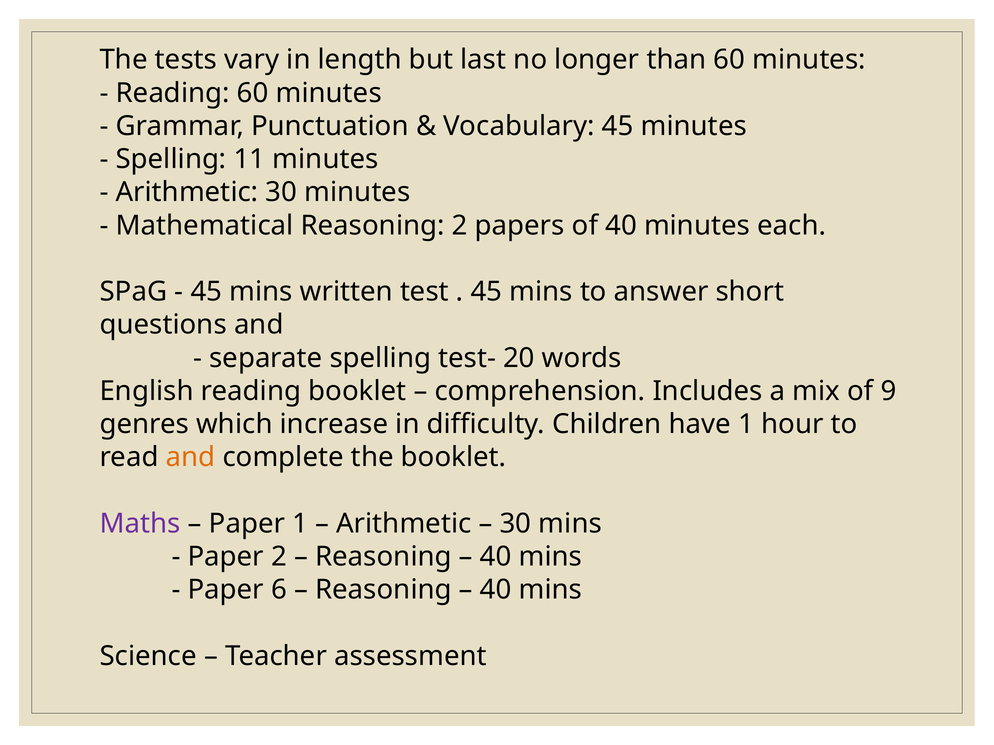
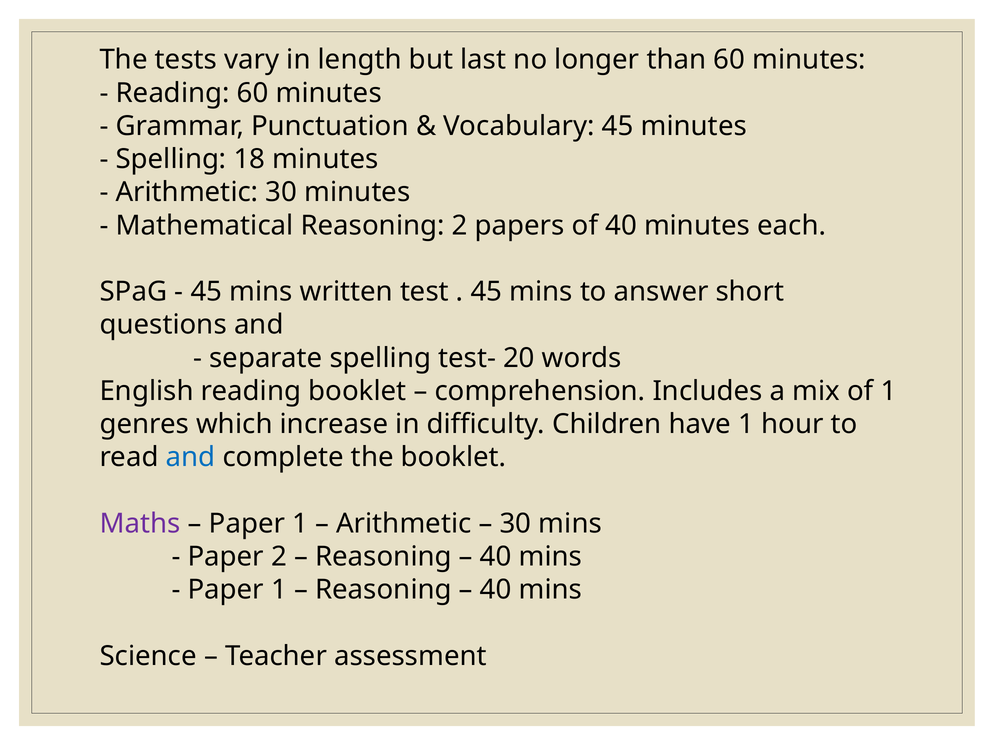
11: 11 -> 18 (250, 159)
of 9: 9 -> 1 (888, 391)
and colour: orange -> blue (191, 458)
6: 6 -> 1 (279, 590)
